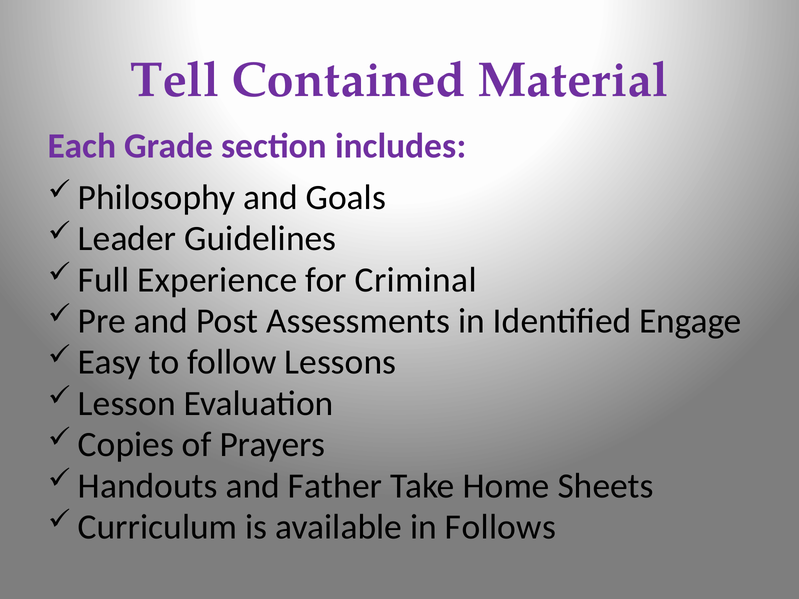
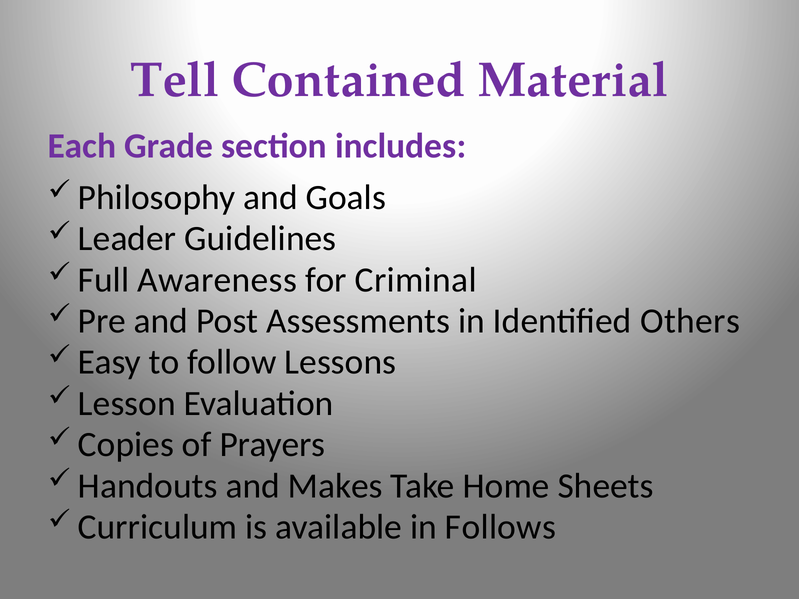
Experience: Experience -> Awareness (217, 280)
Engage: Engage -> Others (690, 321)
Father: Father -> Makes (335, 486)
